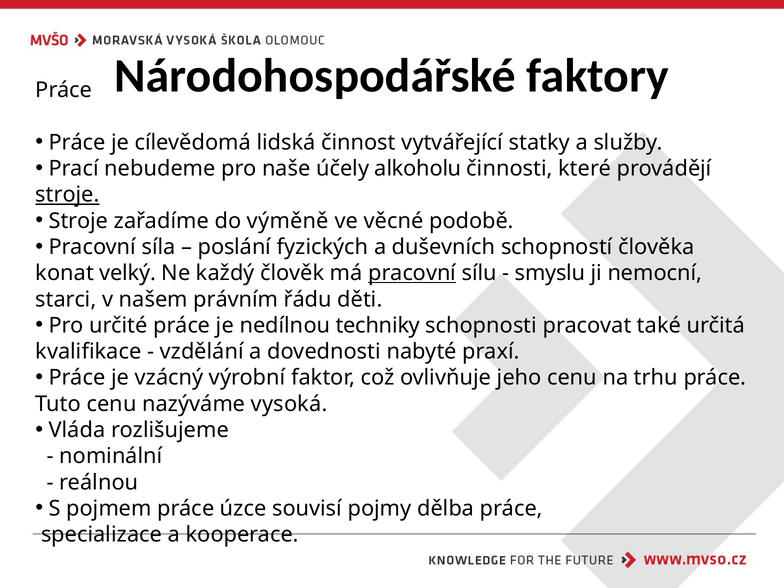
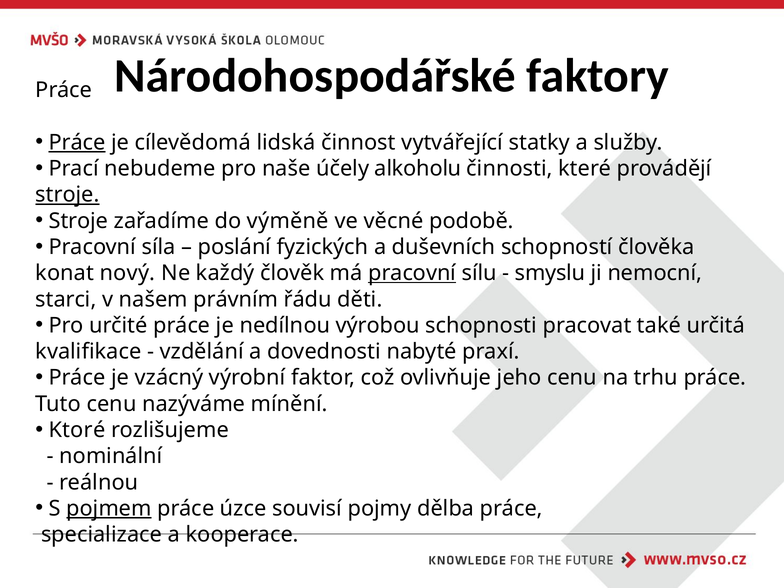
Práce underline: none -> present (77, 142)
velký: velký -> nový (128, 273)
techniky: techniky -> výrobou (378, 325)
vysoká: vysoká -> mínění (289, 404)
Vláda: Vláda -> Ktoré (77, 430)
pojmem underline: none -> present (109, 508)
